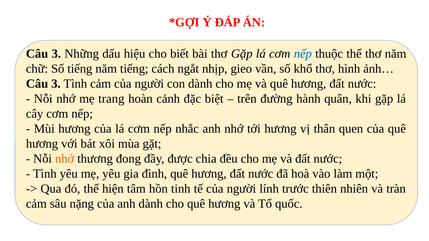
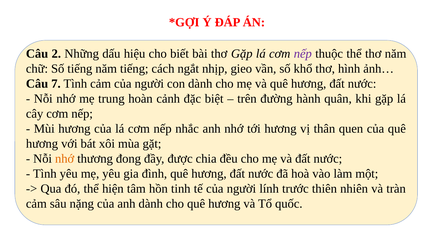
3: 3 -> 2 (56, 54)
nếp colour: blue -> purple (303, 54)
3: 3 -> 7 (56, 84)
trang: trang -> trung (111, 99)
